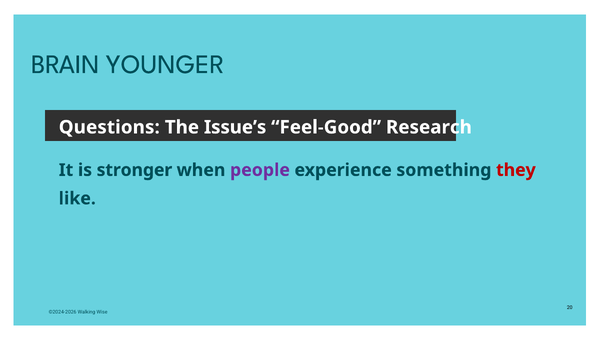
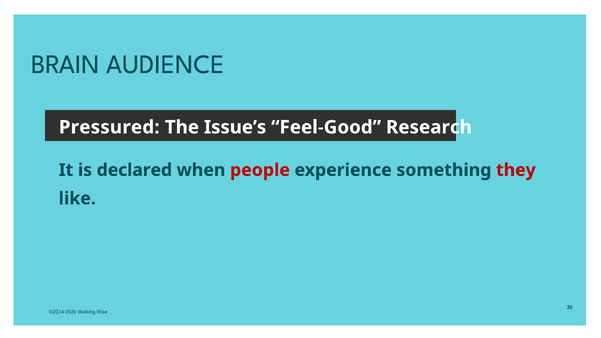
YOUNGER: YOUNGER -> AUDIENCE (165, 64)
Questions: Questions -> Pressured (109, 127)
stronger: stronger -> declared (134, 170)
people colour: purple -> red (260, 170)
